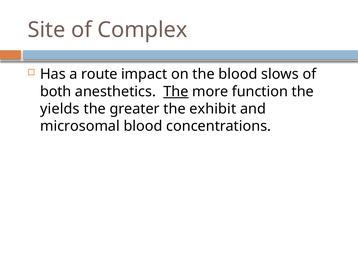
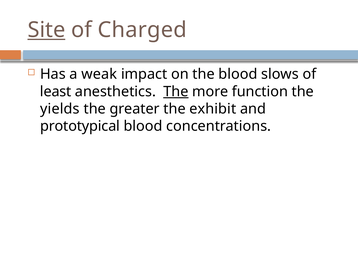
Site underline: none -> present (46, 30)
Complex: Complex -> Charged (142, 30)
route: route -> weak (99, 74)
both: both -> least (56, 91)
microsomal: microsomal -> prototypical (80, 126)
